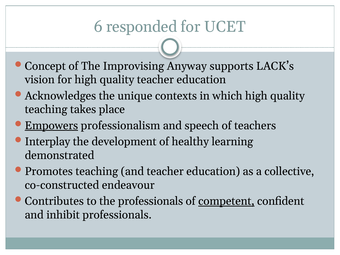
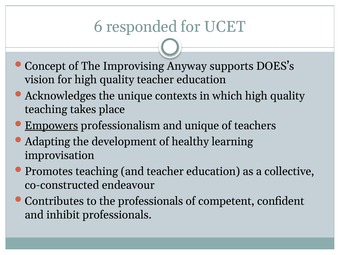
LACK’s: LACK’s -> DOES’s (275, 66)
and speech: speech -> unique (202, 126)
Interplay: Interplay -> Adapting (47, 142)
demonstrated: demonstrated -> improvisation (60, 155)
competent underline: present -> none (226, 201)
